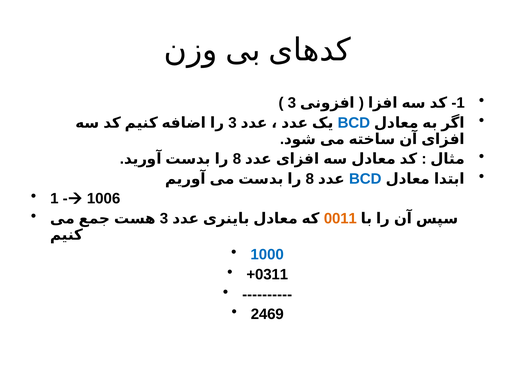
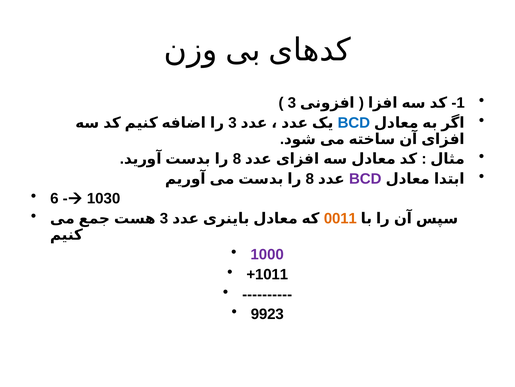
BCD colour: blue -> purple (365, 178)
1: 1 -> 6 (54, 198)
1006: 1006 -> 1030 (104, 198)
1000 colour: blue -> purple (267, 254)
+0311: +0311 -> +1011 (267, 274)
2469: 2469 -> 9923 (267, 314)
